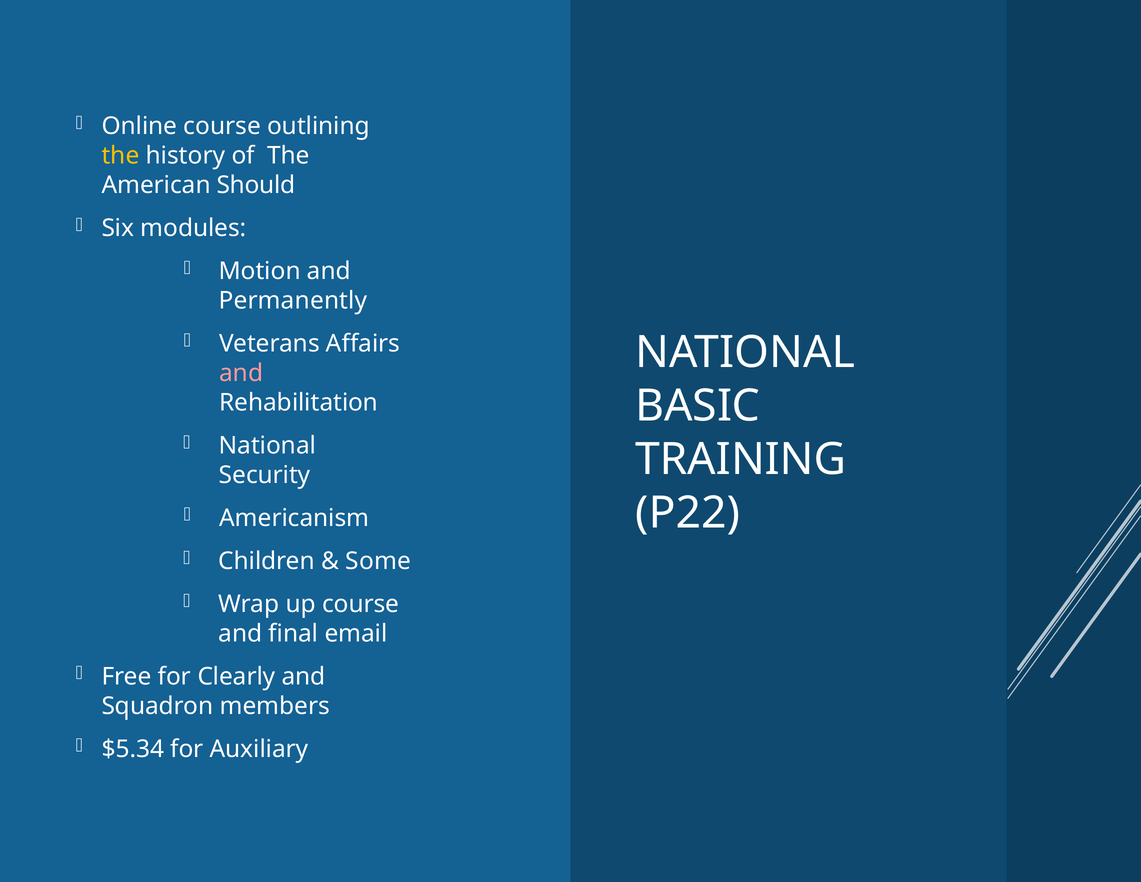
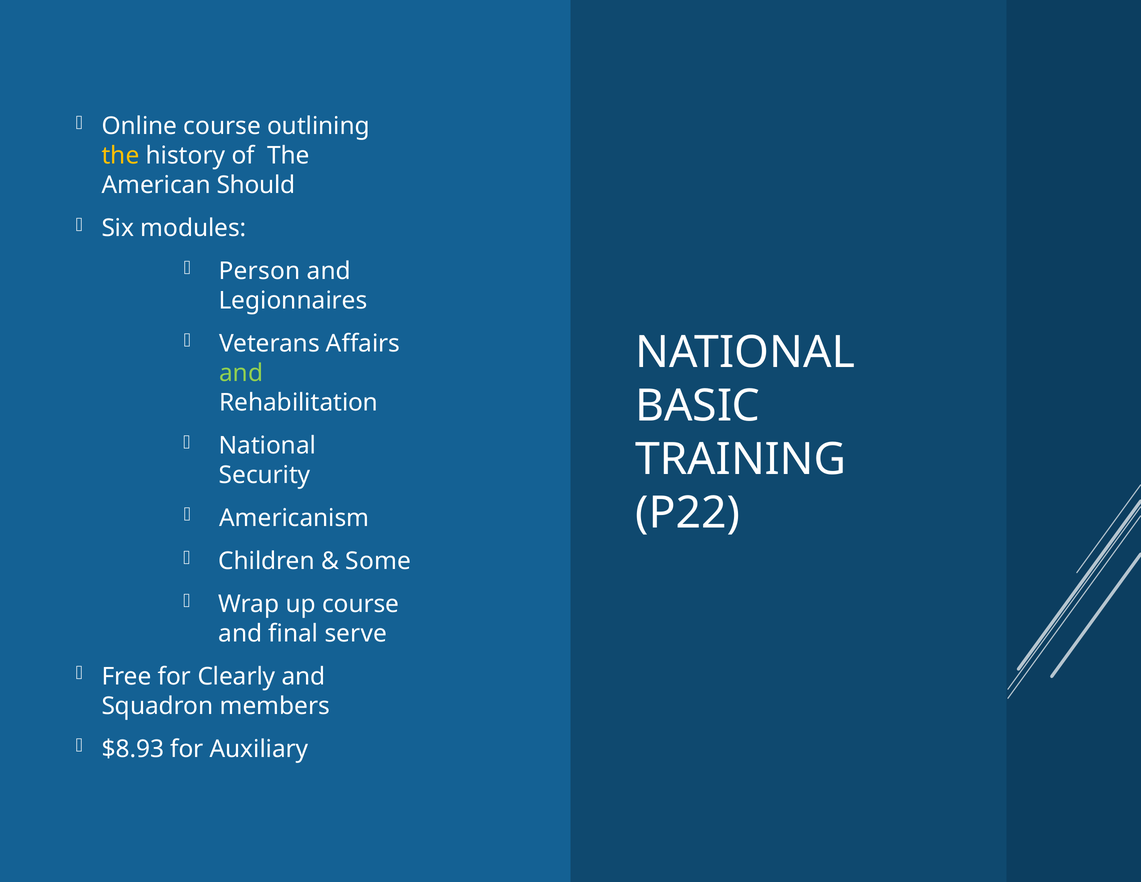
Motion: Motion -> Person (259, 271)
Permanently: Permanently -> Legionnaires (293, 301)
and colour: pink -> light green (241, 373)
email: email -> serve (356, 633)
$5.34: $5.34 -> $8.93 (133, 749)
